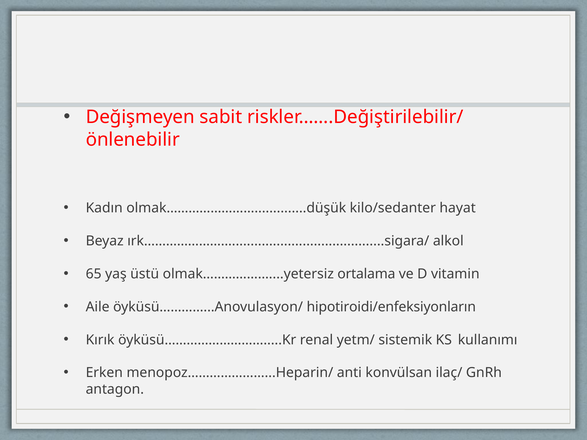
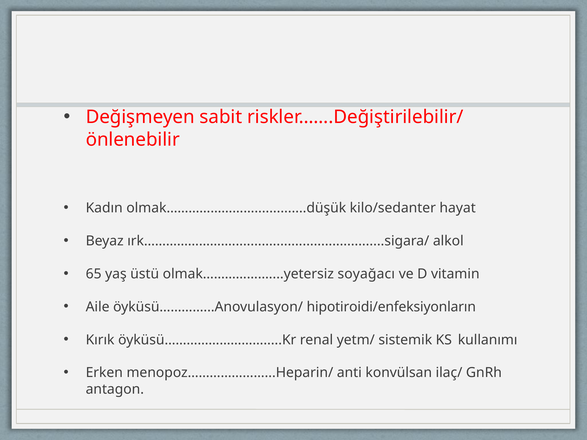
ortalama: ortalama -> soyağacı (366, 274)
